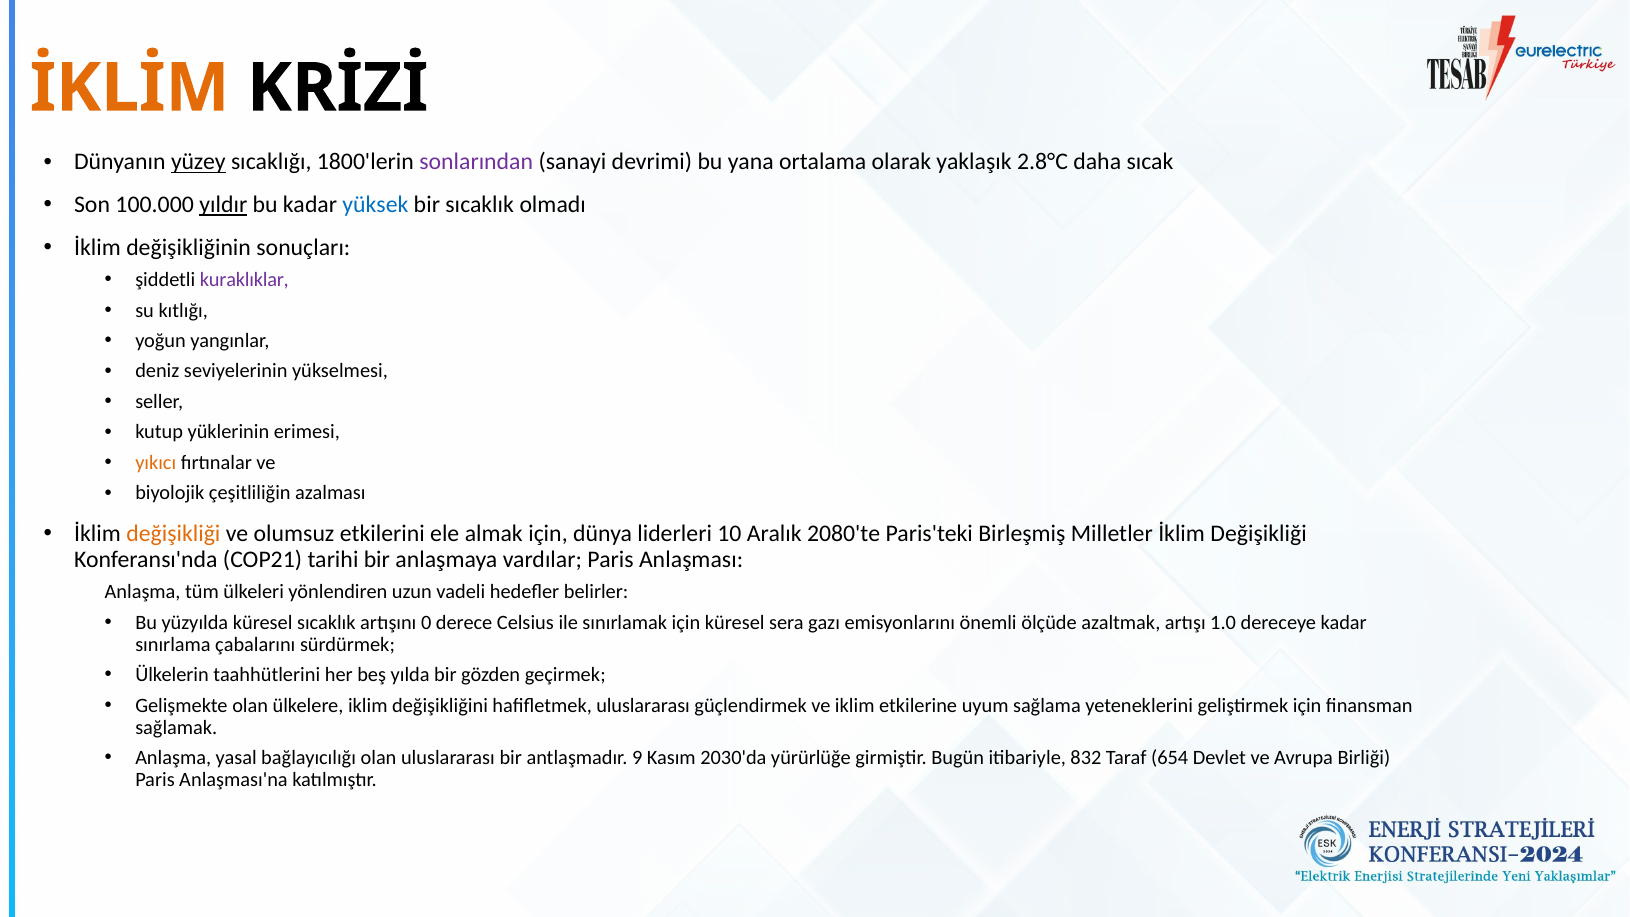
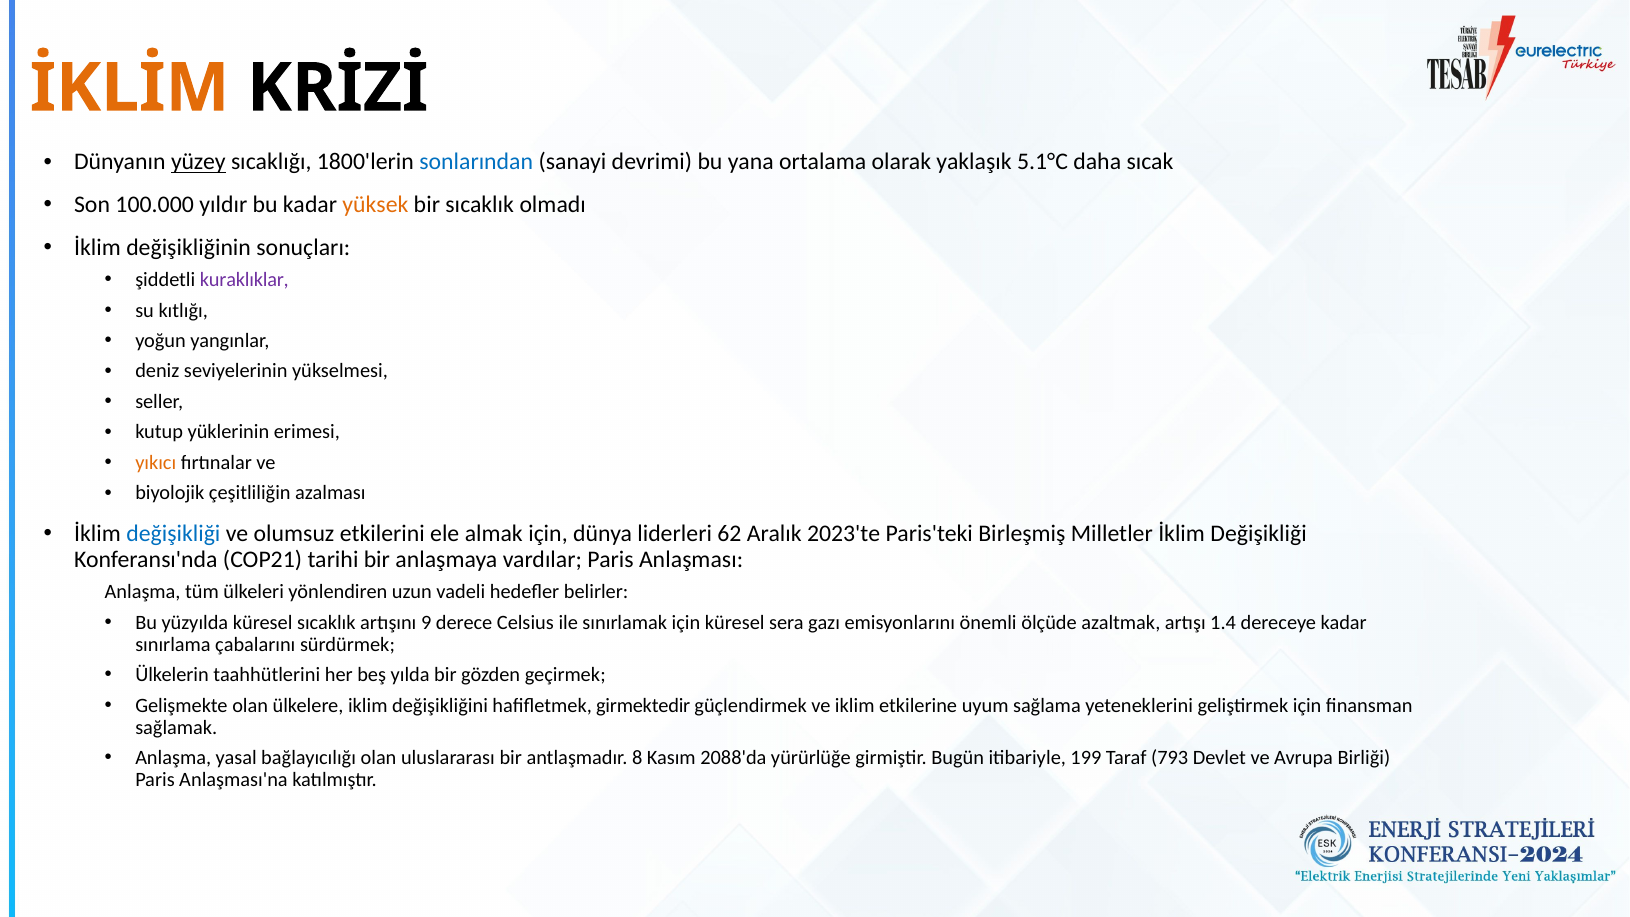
sonlarından colour: purple -> blue (476, 162)
2.8°C: 2.8°C -> 5.1°C (1042, 162)
yıldır underline: present -> none (223, 205)
yüksek colour: blue -> orange (375, 205)
değişikliği colour: orange -> blue (173, 534)
10: 10 -> 62 (730, 534)
2080'te: 2080'te -> 2023'te (844, 534)
0: 0 -> 9 (426, 622)
1.0: 1.0 -> 1.4 (1223, 622)
hafifletmek uluslararası: uluslararası -> girmektedir (643, 705)
9: 9 -> 8 (637, 758)
2030'da: 2030'da -> 2088'da (733, 758)
832: 832 -> 199 (1086, 758)
654: 654 -> 793 (1170, 758)
